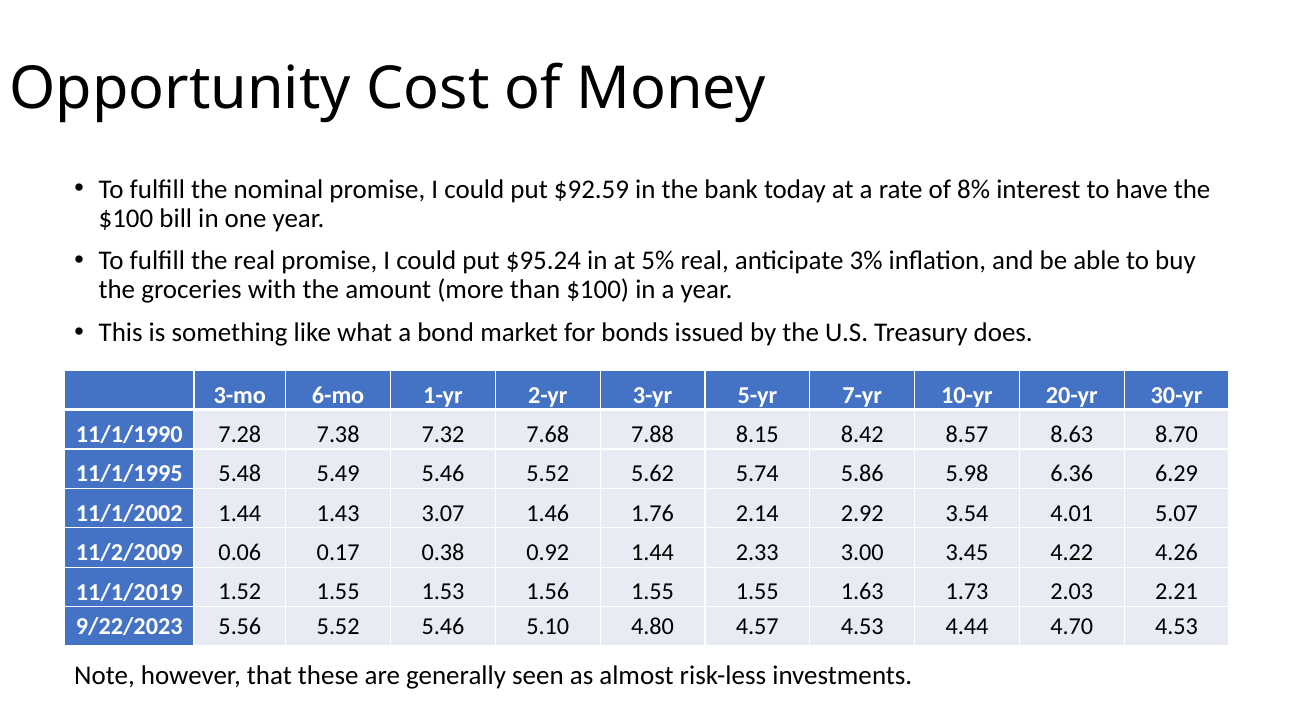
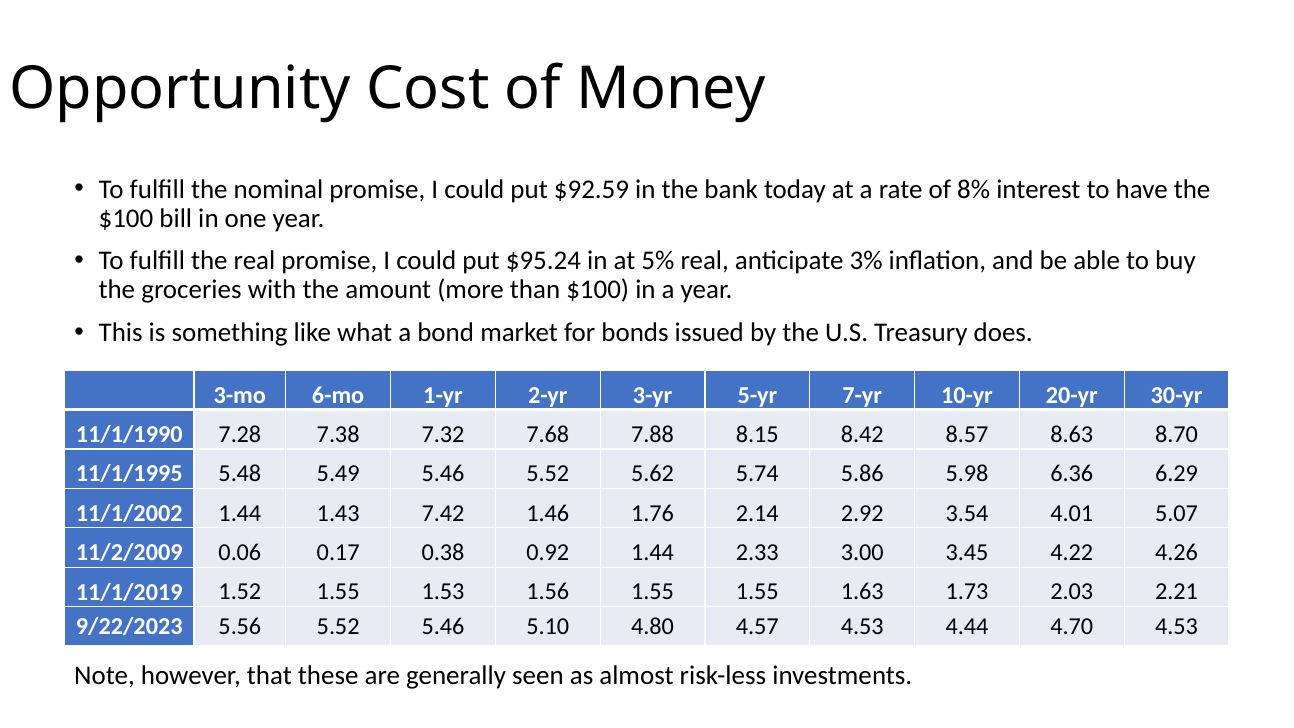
3.07: 3.07 -> 7.42 (443, 513)
